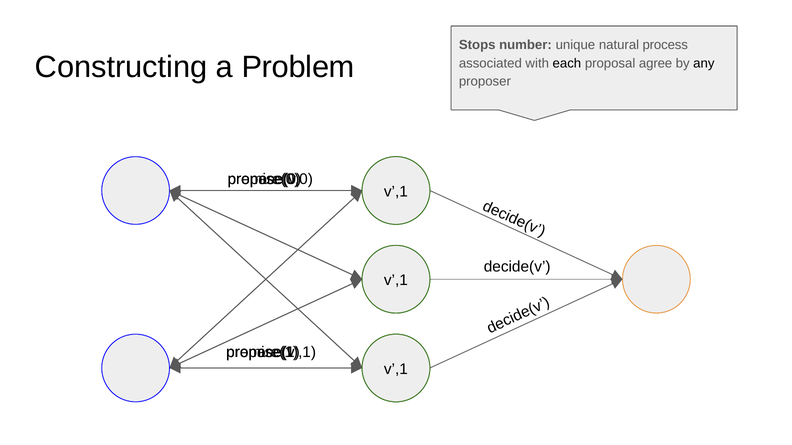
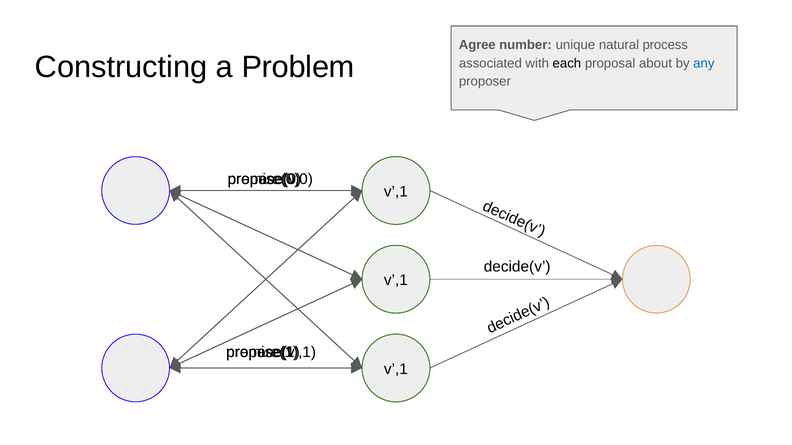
Stops: Stops -> Agree (477, 45)
agree: agree -> about (656, 63)
any colour: black -> blue (704, 63)
